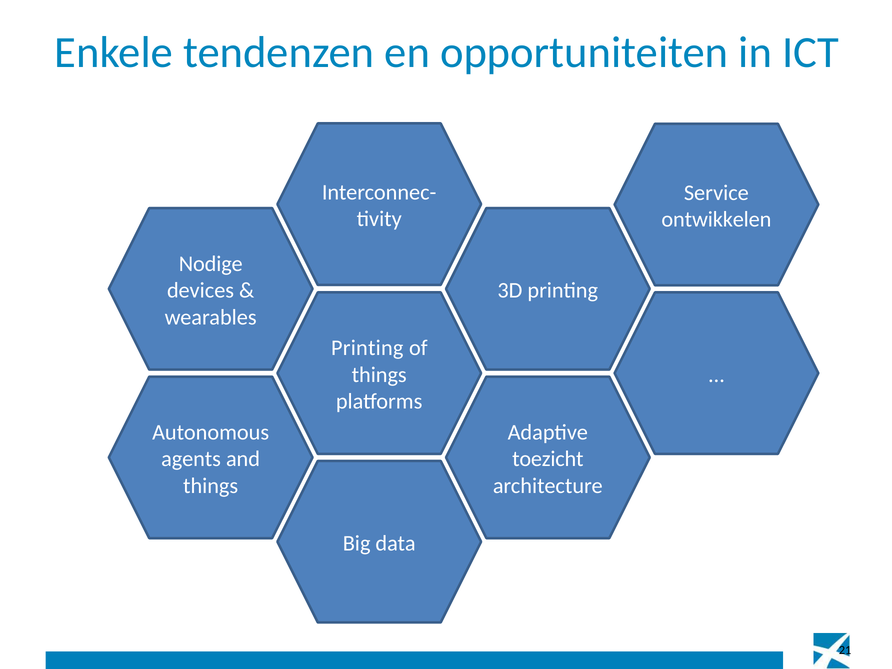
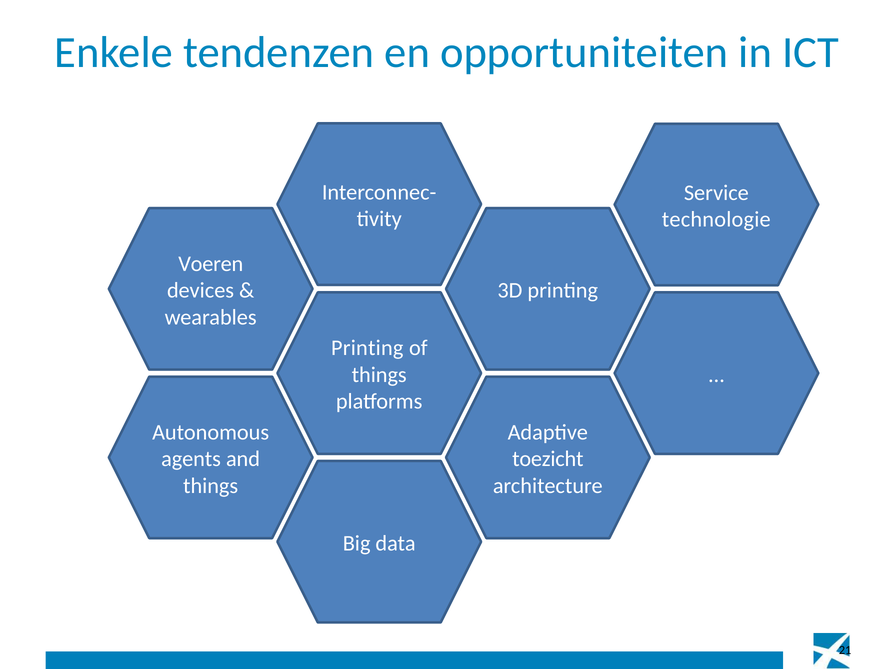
ontwikkelen: ontwikkelen -> technologie (716, 219)
Nodige: Nodige -> Voeren (211, 264)
